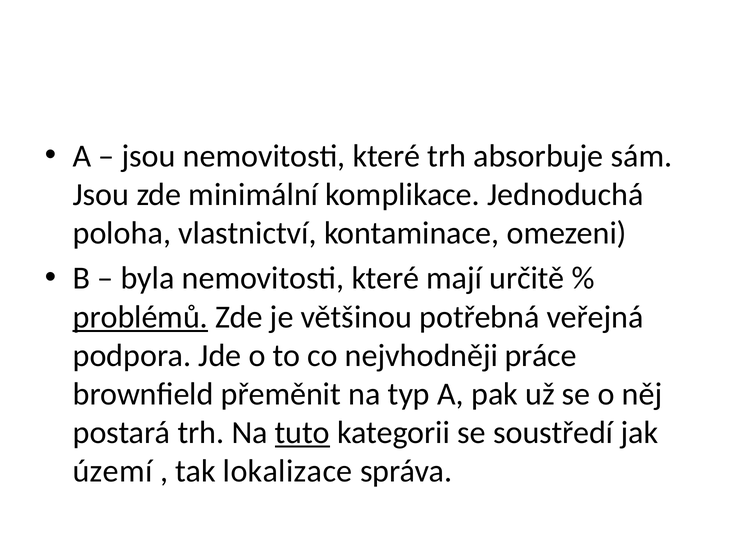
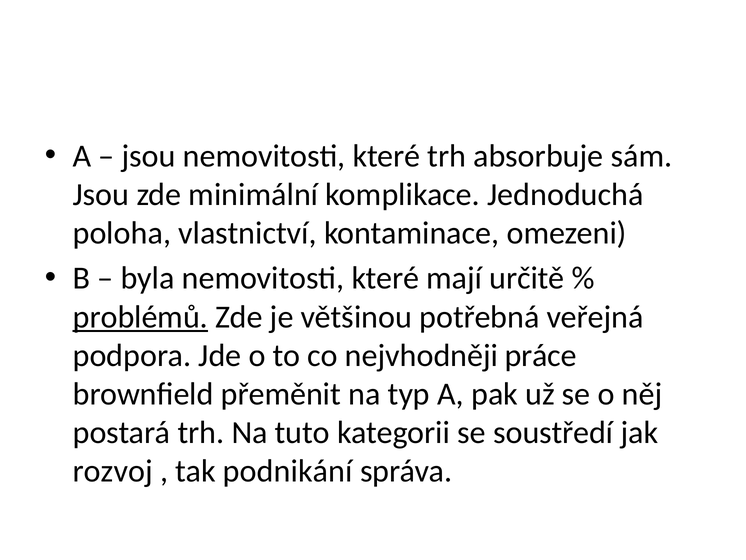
tuto underline: present -> none (302, 432)
území: území -> rozvoj (113, 471)
lokalizace: lokalizace -> podnikání (288, 471)
